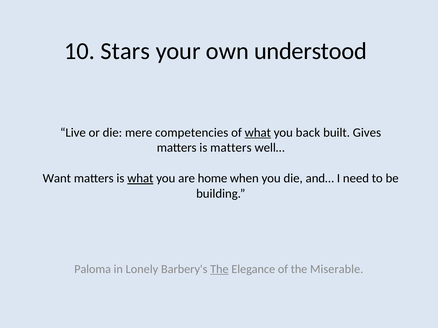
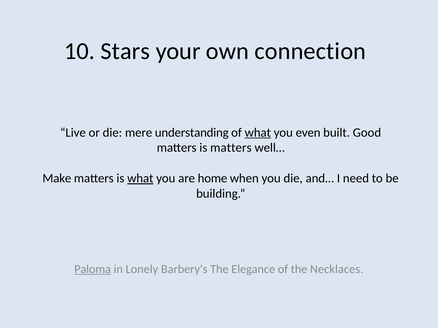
understood: understood -> connection (310, 51)
competencies: competencies -> understanding (192, 133)
back: back -> even (308, 133)
Gives: Gives -> Good (367, 133)
Want: Want -> Make (57, 179)
Paloma underline: none -> present (93, 269)
The underline: present -> none (219, 269)
Miserable: Miserable -> Necklaces (337, 269)
